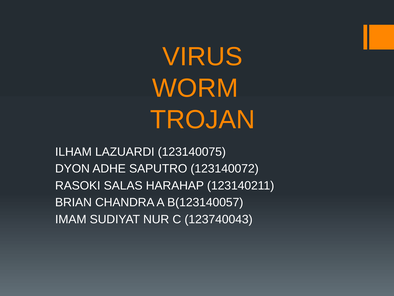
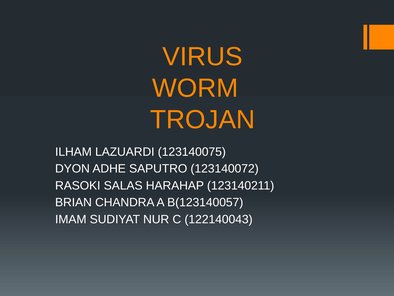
123740043: 123740043 -> 122140043 (219, 219)
